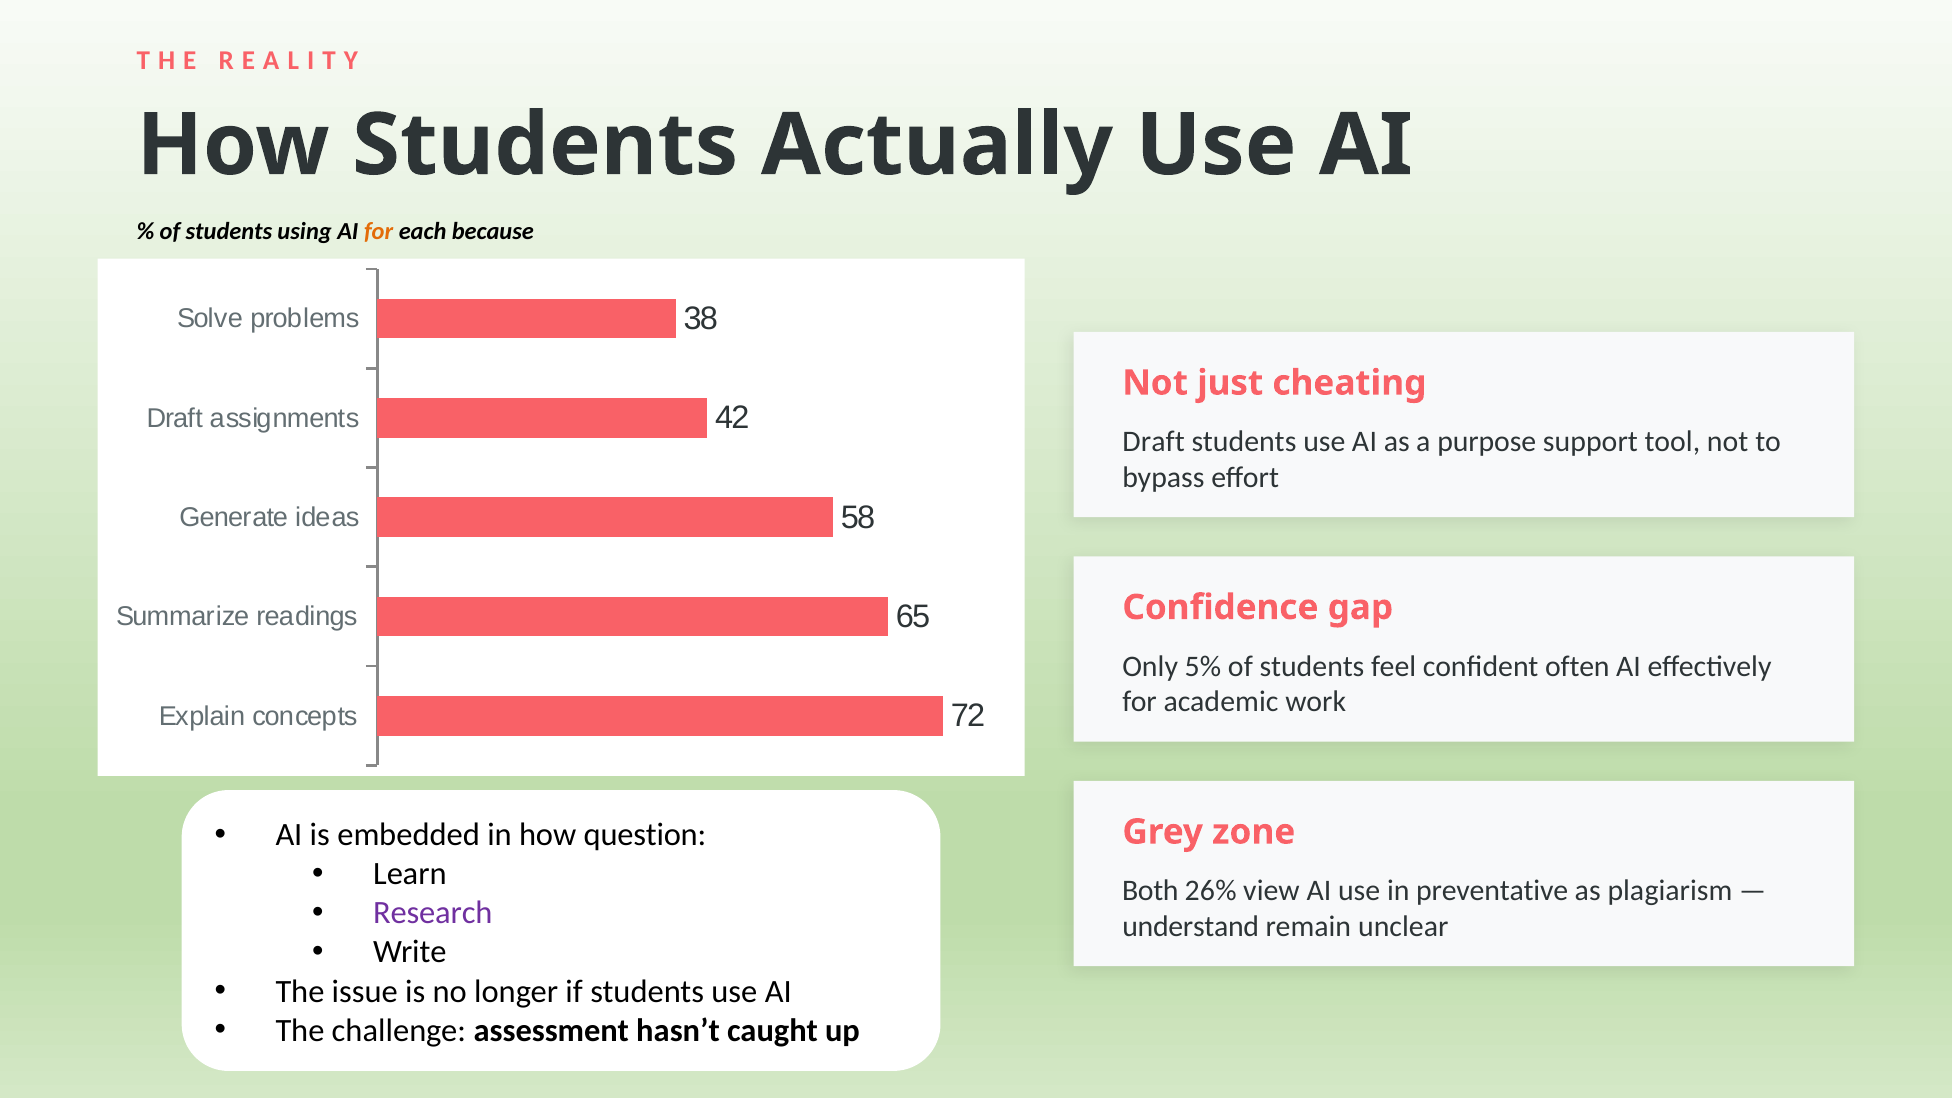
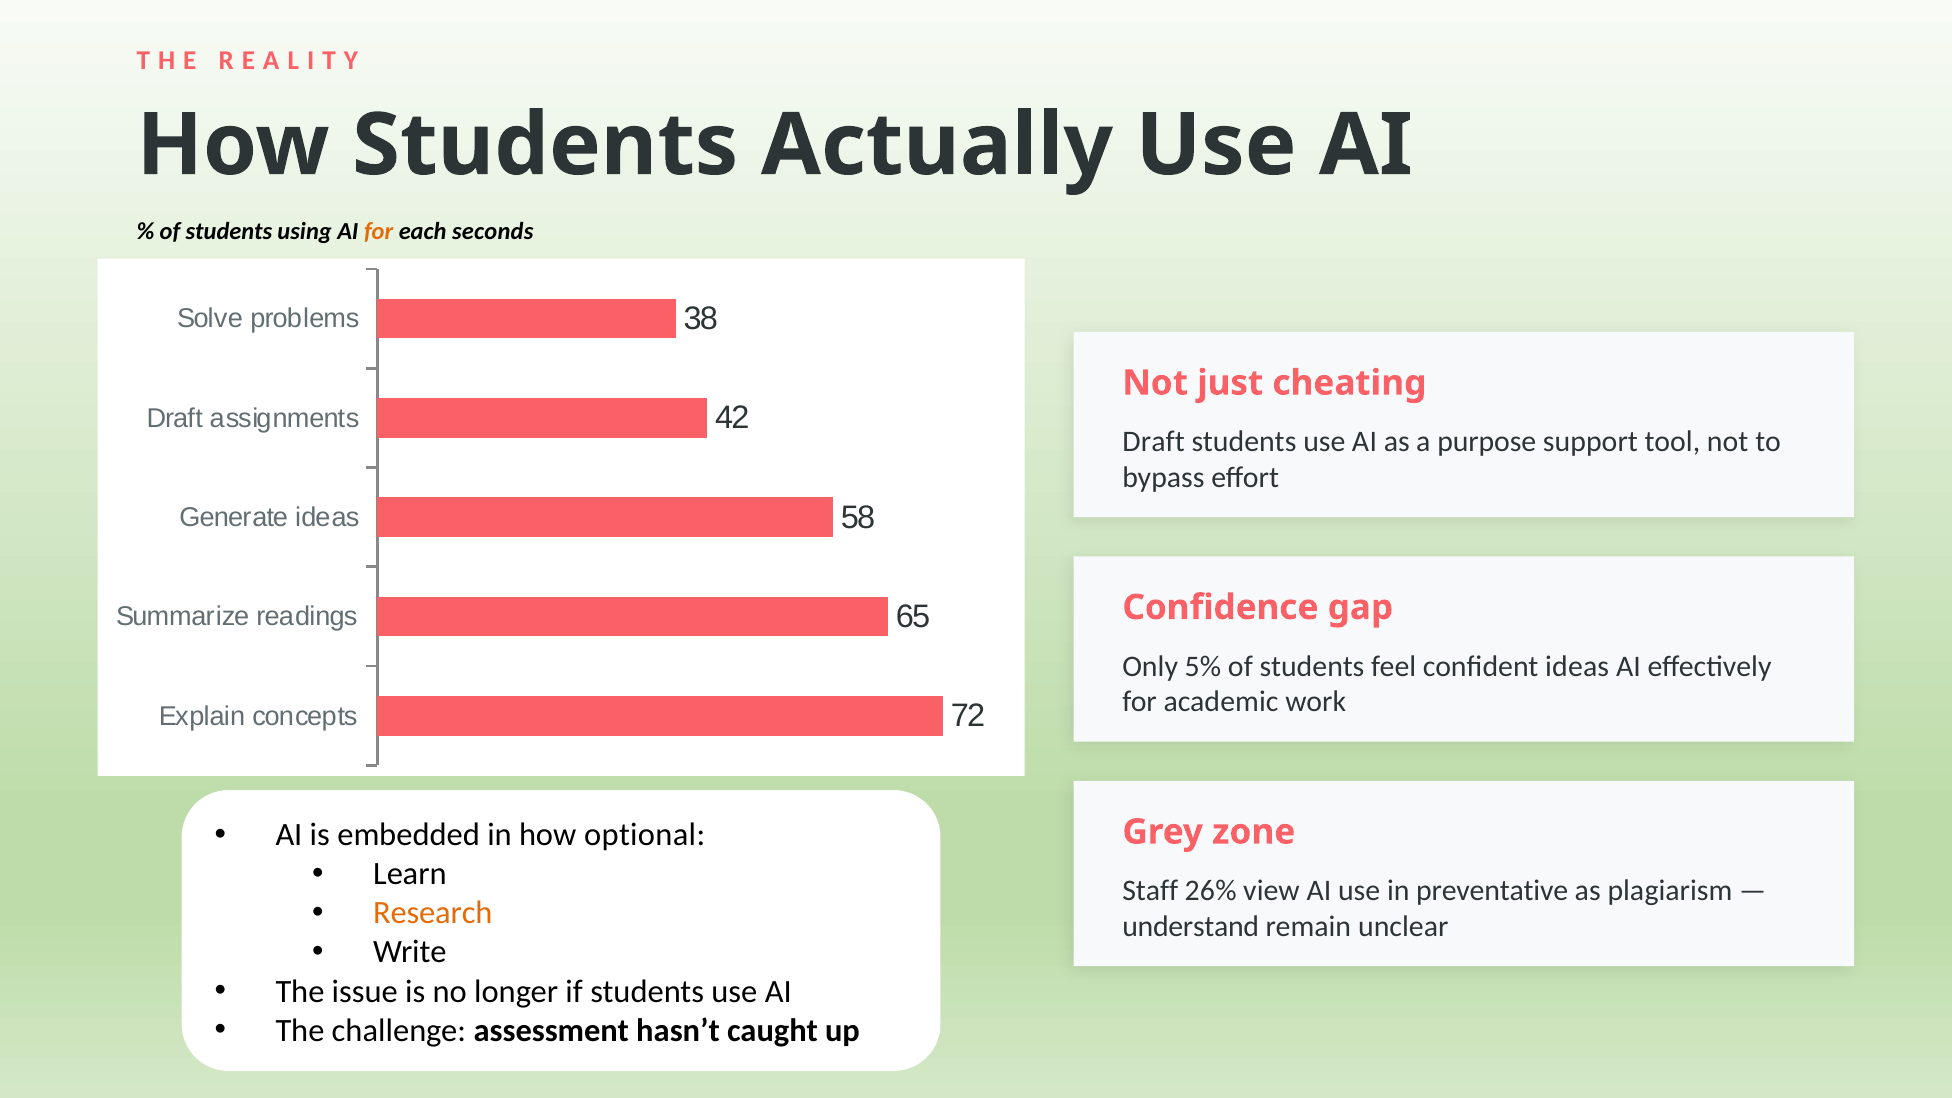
because: because -> seconds (493, 231)
confident often: often -> ideas (1577, 666)
question: question -> optional (645, 835)
Both: Both -> Staff (1150, 891)
Research colour: purple -> orange (433, 913)
